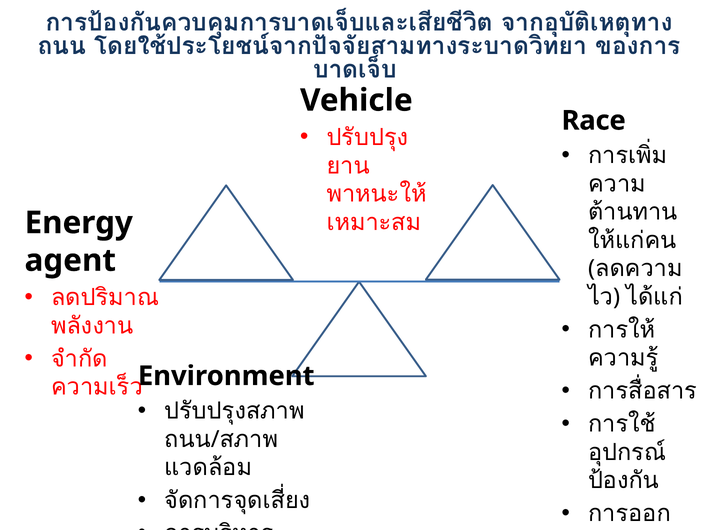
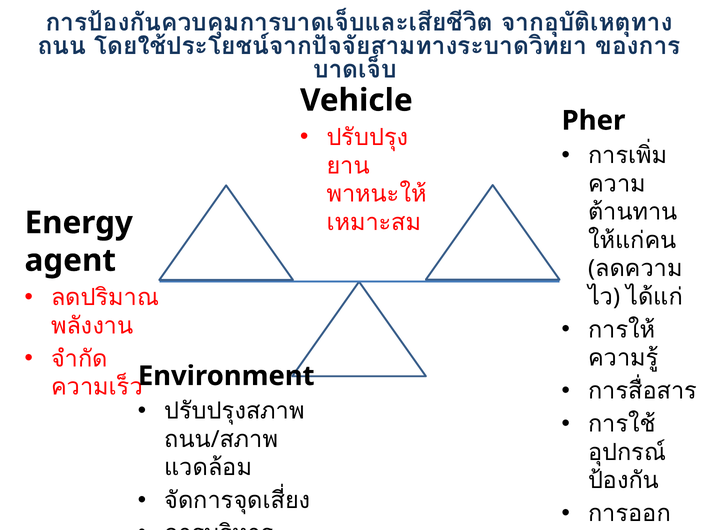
Race: Race -> Pher (593, 121)
